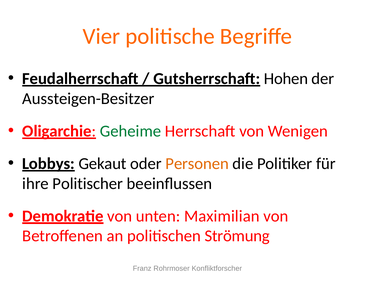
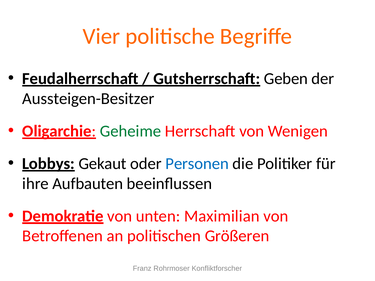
Hohen: Hohen -> Geben (286, 79)
Personen colour: orange -> blue (197, 164)
Politischer: Politischer -> Aufbauten (88, 184)
Strömung: Strömung -> Größeren (237, 236)
